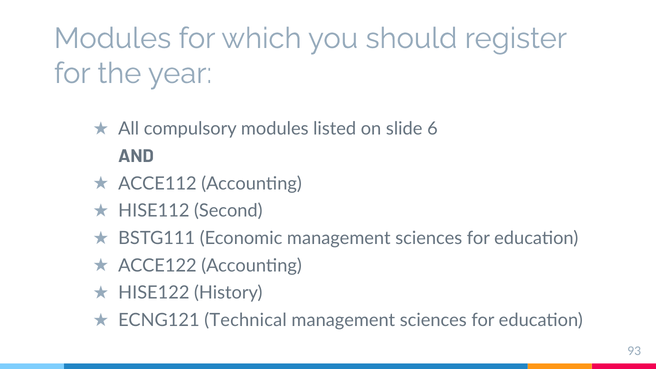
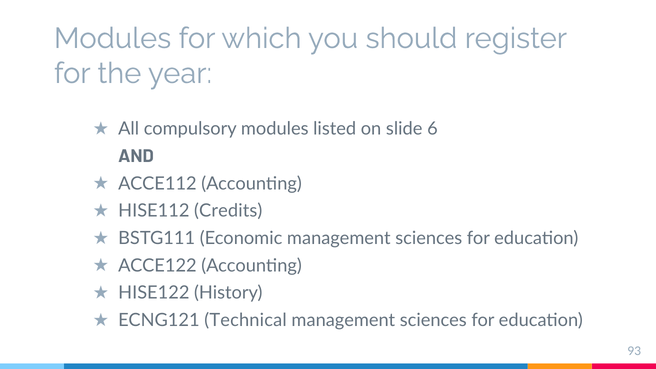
Second: Second -> Credits (228, 211)
